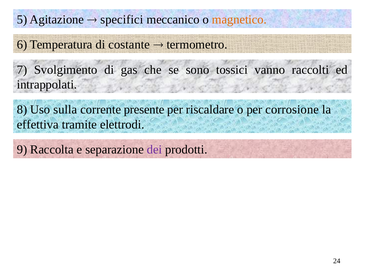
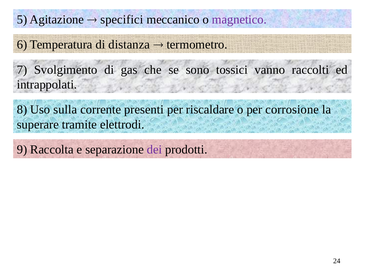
magnetico colour: orange -> purple (239, 19)
costante: costante -> distanza (129, 45)
presente: presente -> presenti (144, 110)
effettiva: effettiva -> superare (38, 125)
